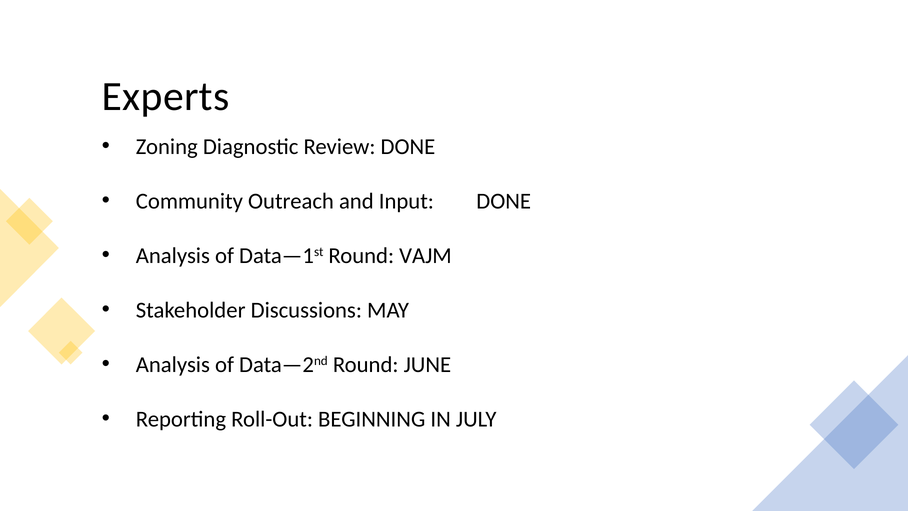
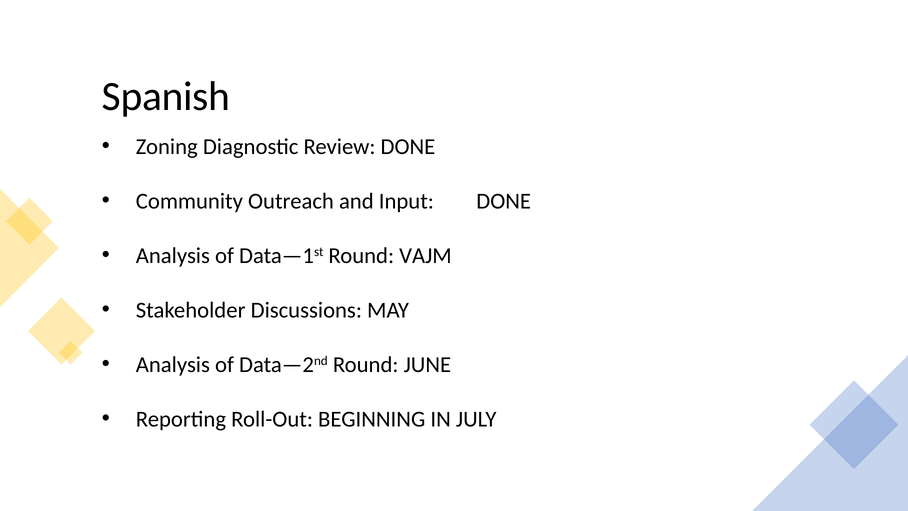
Experts: Experts -> Spanish (166, 96)
